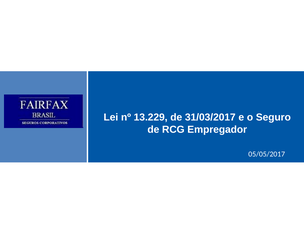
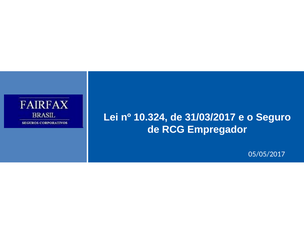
13.229: 13.229 -> 10.324 (151, 117)
